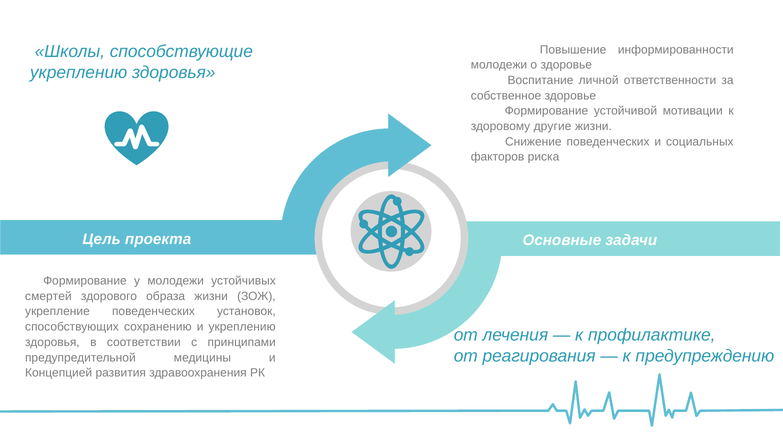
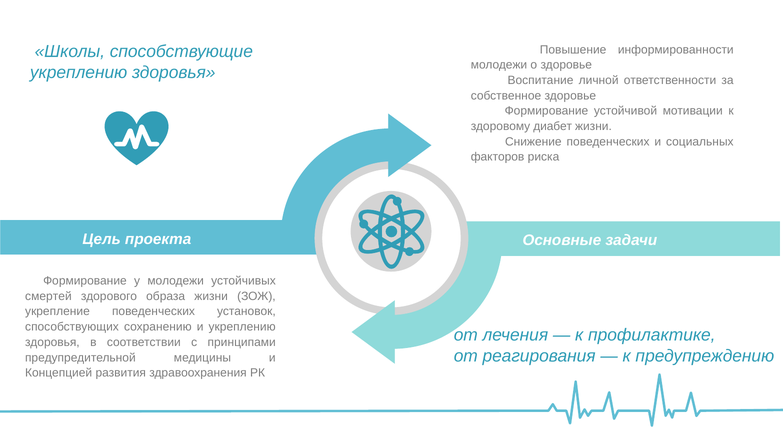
другие: другие -> диабет (553, 126)
